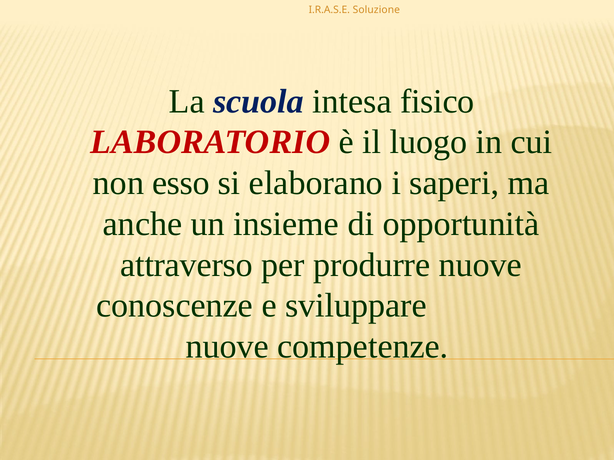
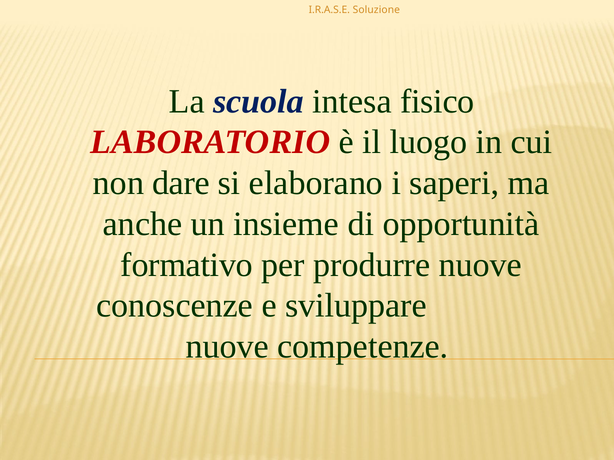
esso: esso -> dare (181, 183)
attraverso: attraverso -> formativo (187, 265)
